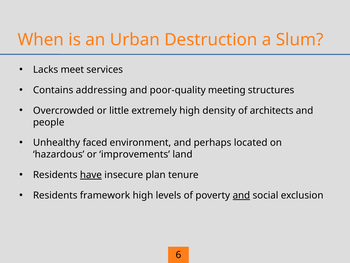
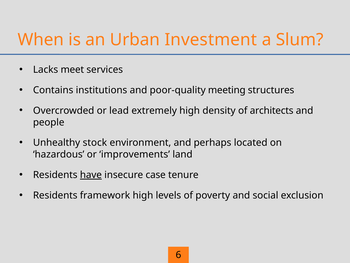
Destruction: Destruction -> Investment (211, 40)
addressing: addressing -> institutions (102, 90)
little: little -> lead (119, 110)
faced: faced -> stock (95, 142)
plan: plan -> case (156, 175)
and underline: present -> none (241, 195)
